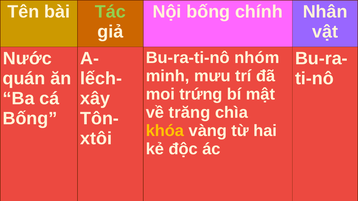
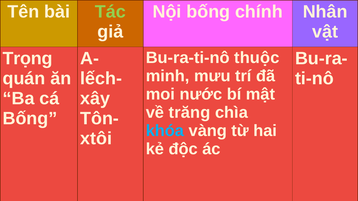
nhóm: nhóm -> thuộc (257, 58)
Nước: Nước -> Trọng (28, 59)
trứng: trứng -> nước (201, 94)
khóa colour: yellow -> light blue (165, 131)
